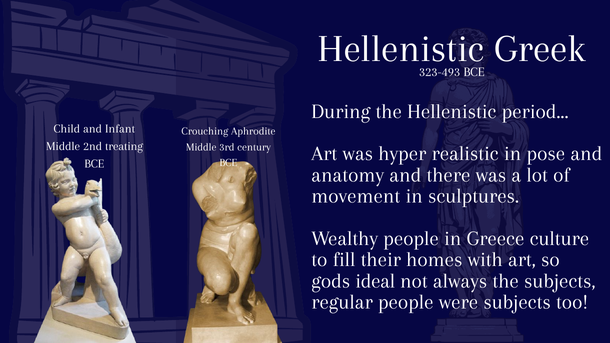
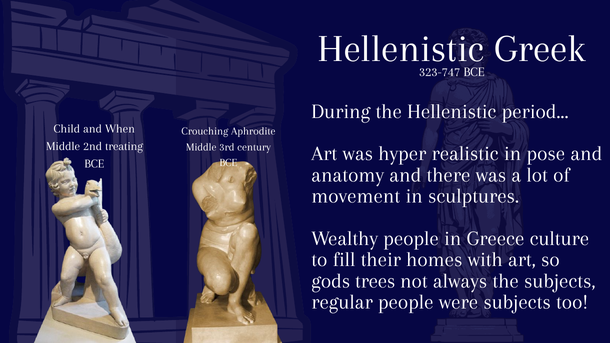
323-493: 323-493 -> 323-747 (440, 72)
Infant: Infant -> When (120, 129)
ideal: ideal -> trees (375, 281)
